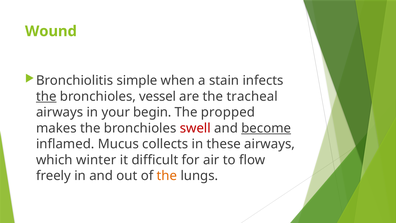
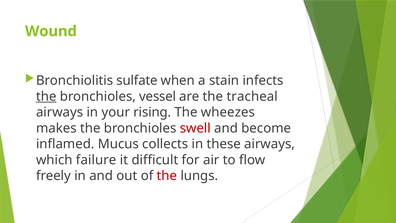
simple: simple -> sulfate (137, 81)
begin: begin -> rising (152, 112)
propped: propped -> wheezes (228, 112)
become underline: present -> none (266, 128)
winter: winter -> failure (96, 160)
the colour: orange -> red (167, 176)
